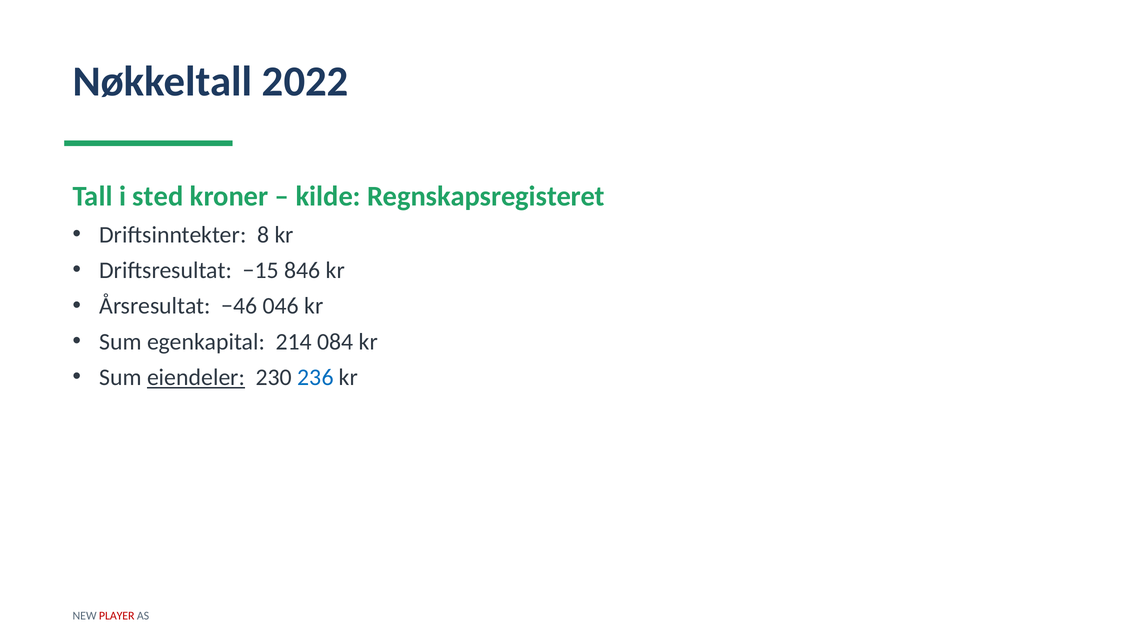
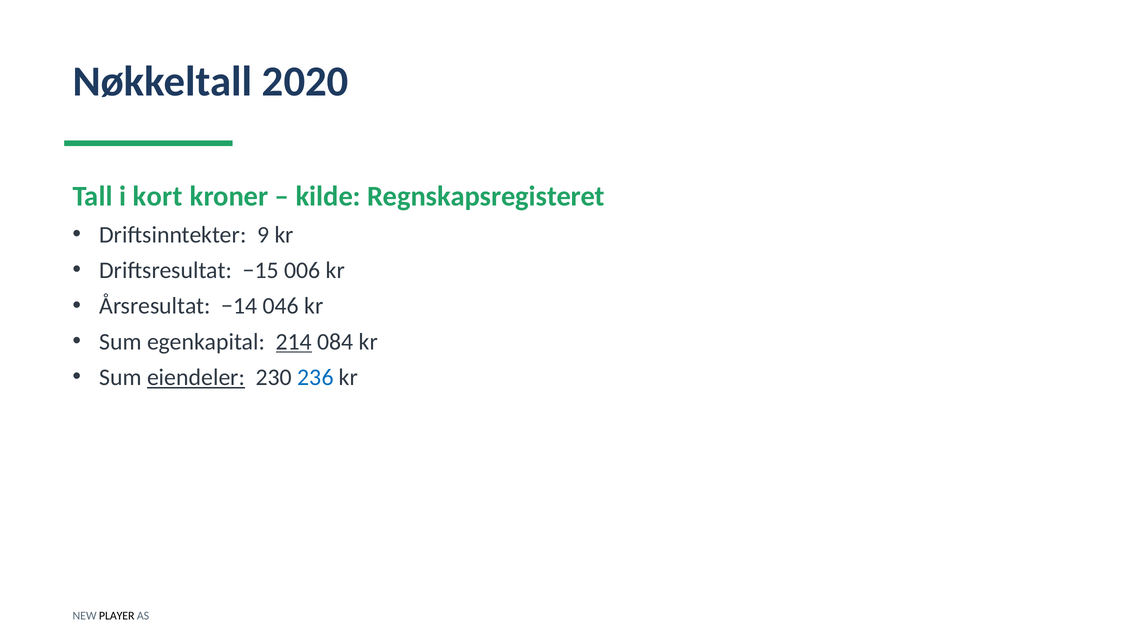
2022: 2022 -> 2020 (305, 81)
sted: sted -> kort (158, 196)
8: 8 -> 9 (263, 235)
846: 846 -> 006 (302, 270)
−46: −46 -> −14 (239, 306)
214 underline: none -> present (294, 342)
PLAYER colour: red -> black (117, 616)
